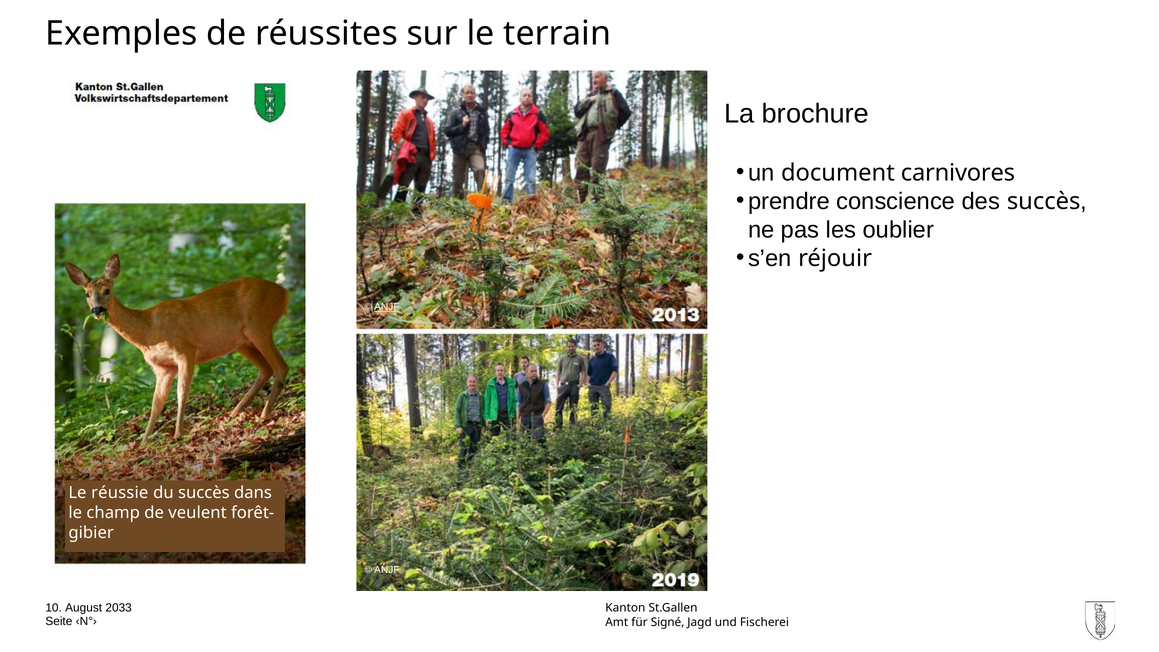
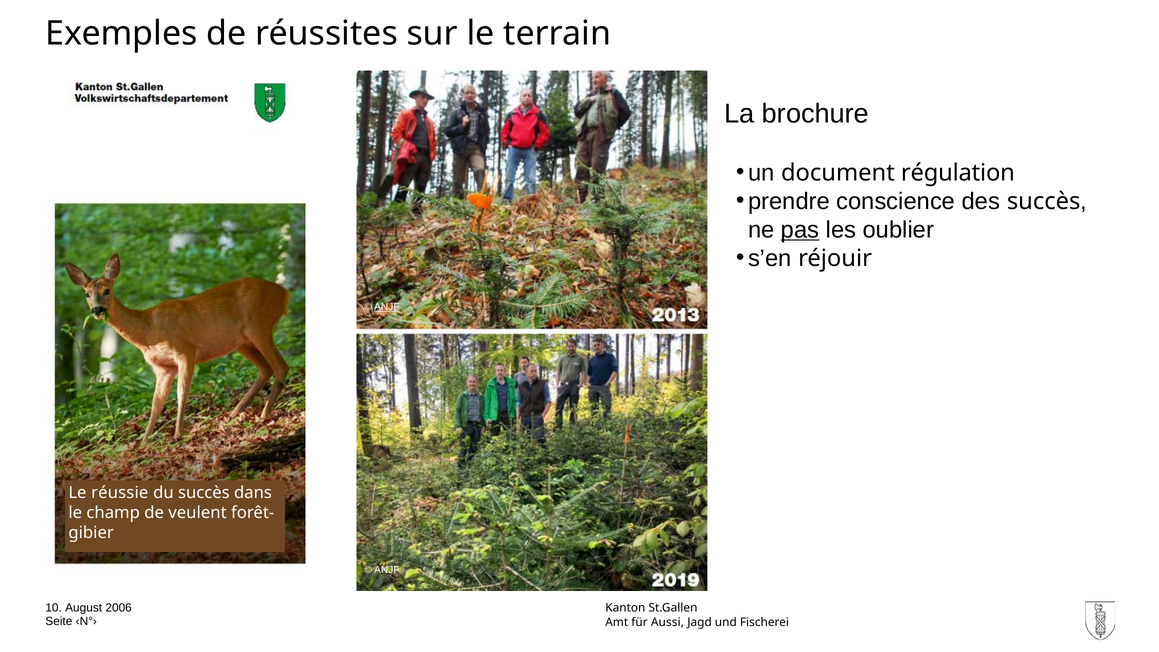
carnivores: carnivores -> régulation (958, 173)
pas underline: none -> present (800, 230)
2033: 2033 -> 2006 (119, 608)
Signé: Signé -> Aussi (667, 622)
